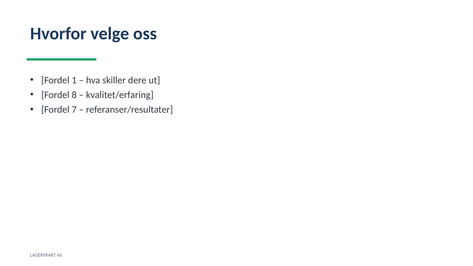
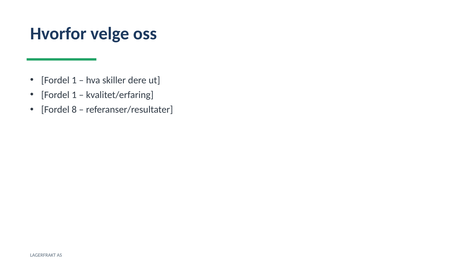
8: 8 -> 1 (74, 95)
7: 7 -> 8 (74, 110)
